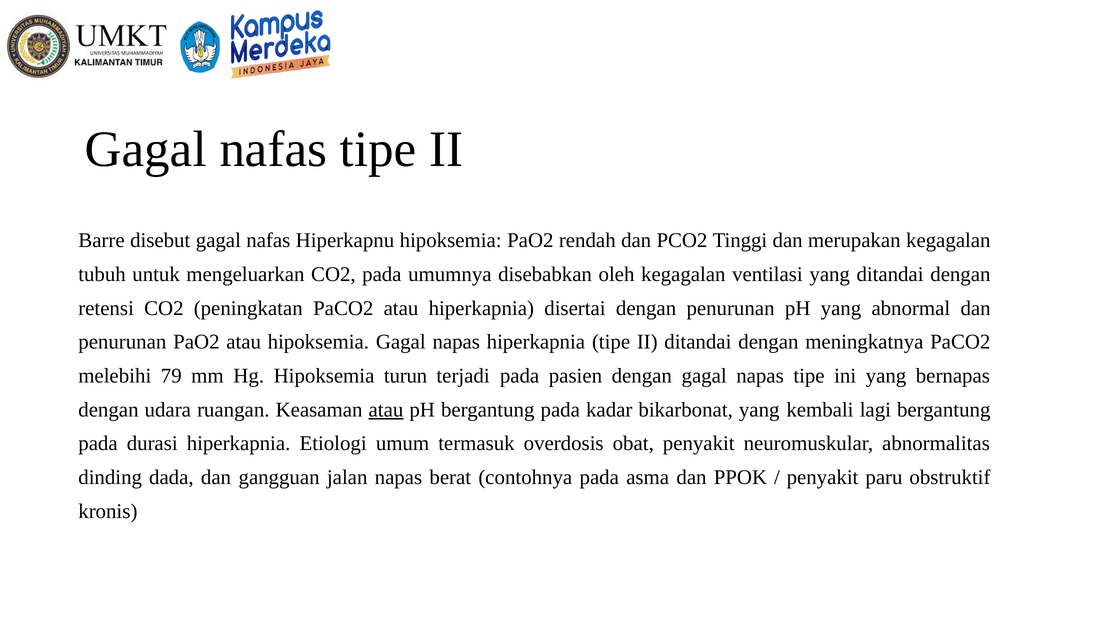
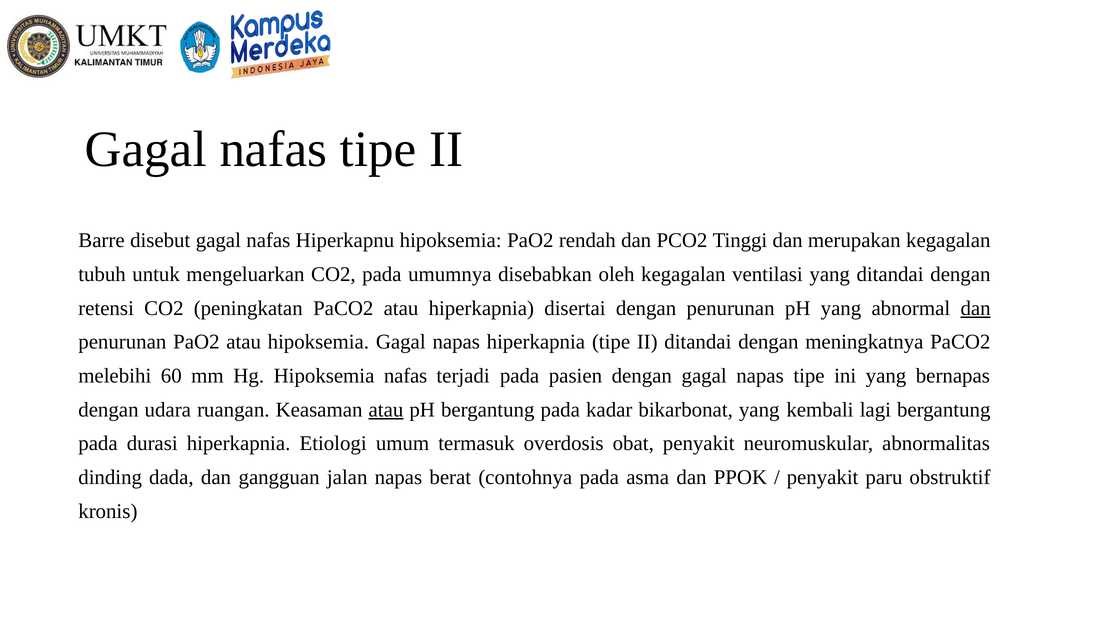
dan underline: none -> present (976, 308)
79: 79 -> 60 (171, 376)
Hipoksemia turun: turun -> nafas (406, 376)
